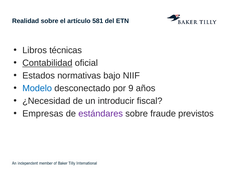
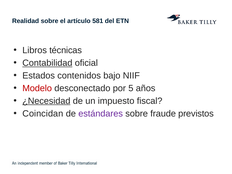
normativas: normativas -> contenidos (79, 76)
Modelo colour: blue -> red (37, 88)
9: 9 -> 5 (131, 88)
¿Necesidad underline: none -> present (46, 101)
introducir: introducir -> impuesto (116, 101)
Empresas: Empresas -> Coincidan (43, 114)
